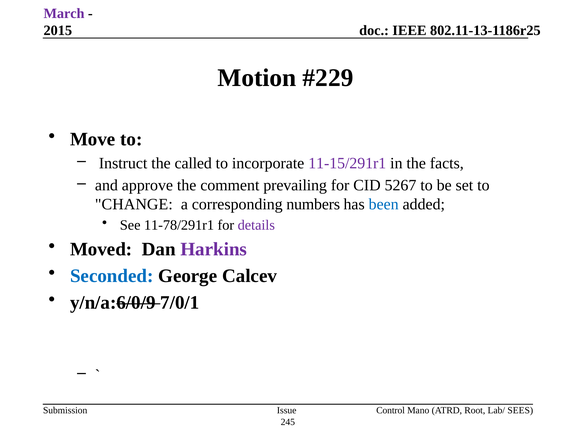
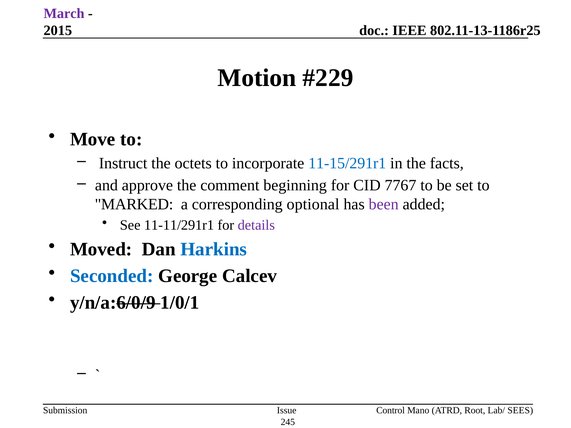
called: called -> octets (193, 163)
11-15/291r1 colour: purple -> blue (347, 163)
prevailing: prevailing -> beginning (295, 185)
5267: 5267 -> 7767 (400, 185)
CHANGE: CHANGE -> MARKED (134, 204)
numbers: numbers -> optional (313, 204)
been colour: blue -> purple (384, 204)
11-78/291r1: 11-78/291r1 -> 11-11/291r1 (179, 225)
Harkins colour: purple -> blue (214, 249)
7/0/1: 7/0/1 -> 1/0/1 (180, 303)
